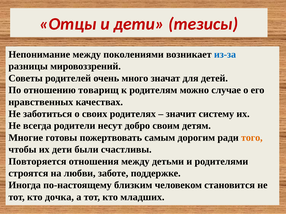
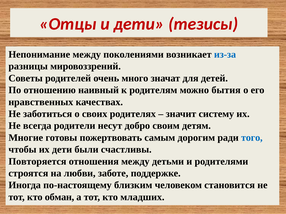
товарищ: товарищ -> наивный (99, 90)
случае: случае -> бытия (226, 90)
того colour: orange -> blue (252, 138)
дочка: дочка -> обман (59, 197)
